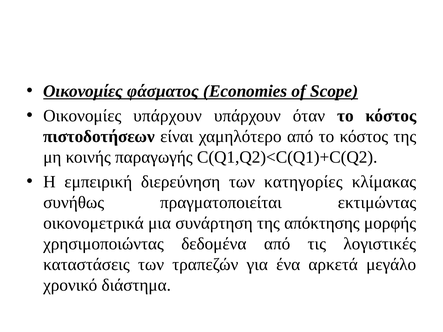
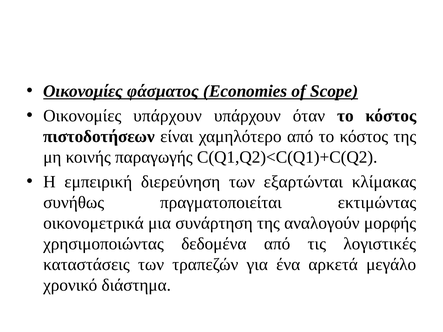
κατηγορίες: κατηγορίες -> εξαρτώνται (303, 182)
απόκτησης: απόκτησης -> αναλογούν (322, 223)
